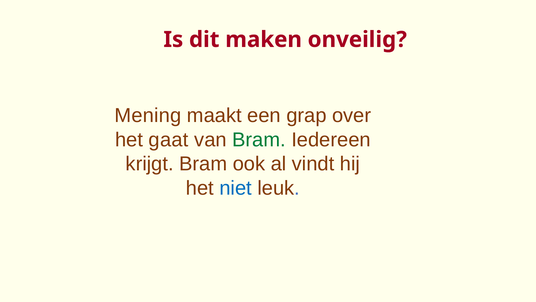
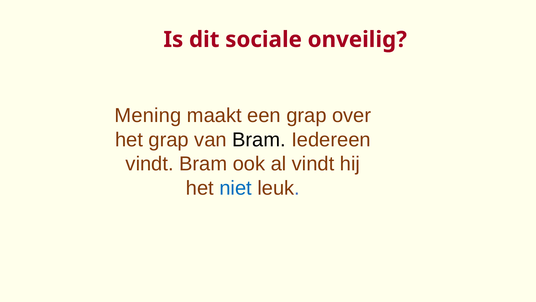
maken: maken -> sociale (264, 40)
het gaat: gaat -> grap (169, 140)
Bram colour: green -> black (259, 140)
krijgt: krijgt -> vindt (150, 164)
